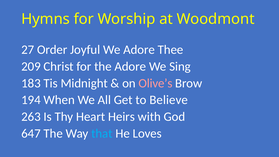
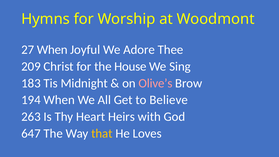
27 Order: Order -> When (52, 50)
the Adore: Adore -> House (130, 66)
that colour: light blue -> yellow (102, 133)
